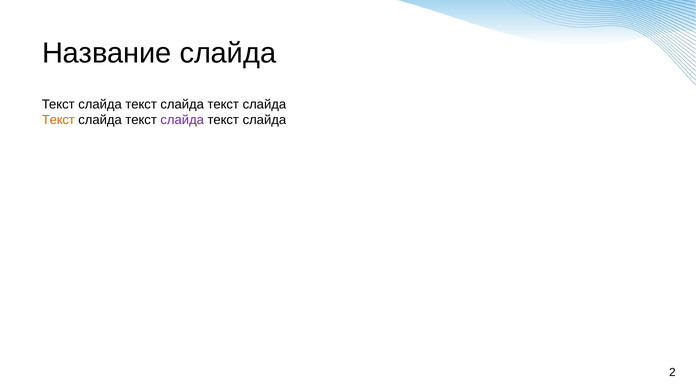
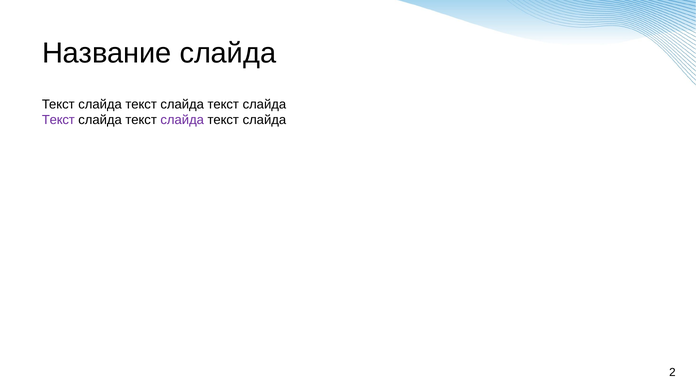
Текст colour: orange -> purple (58, 120)
